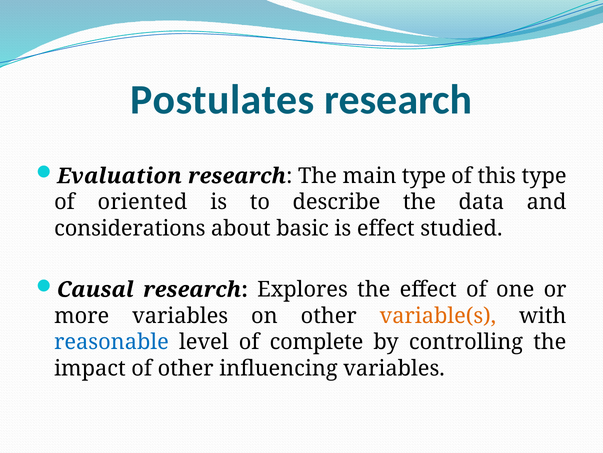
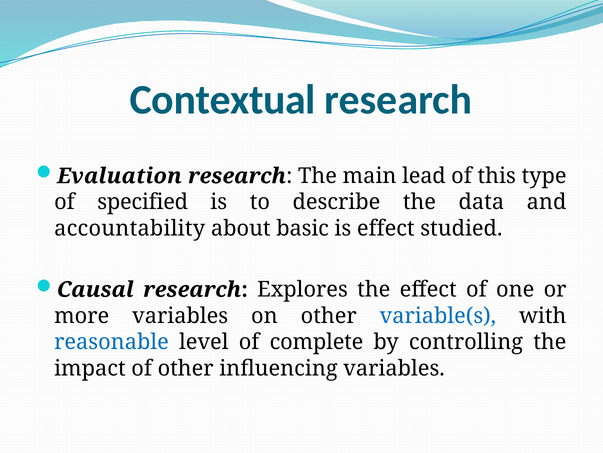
Postulates: Postulates -> Contextual (223, 100)
main type: type -> lead (424, 176)
oriented: oriented -> specified (143, 202)
considerations: considerations -> accountability (130, 228)
variable(s colour: orange -> blue (438, 315)
